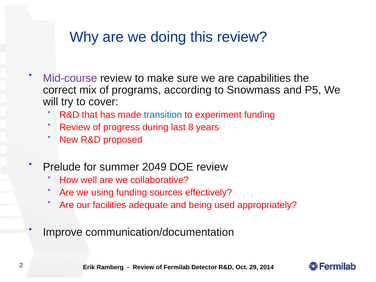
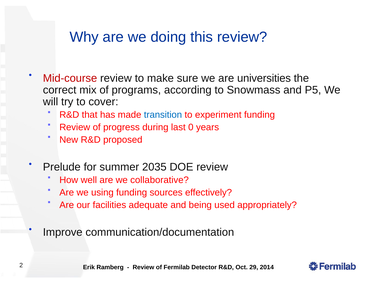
Mid-course colour: purple -> red (70, 78)
capabilities: capabilities -> universities (264, 78)
8: 8 -> 0 (191, 127)
2049: 2049 -> 2035 (154, 167)
